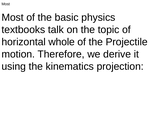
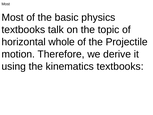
kinematics projection: projection -> textbooks (120, 66)
